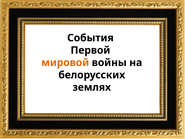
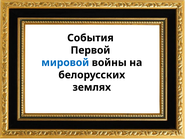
мировой colour: orange -> blue (65, 62)
